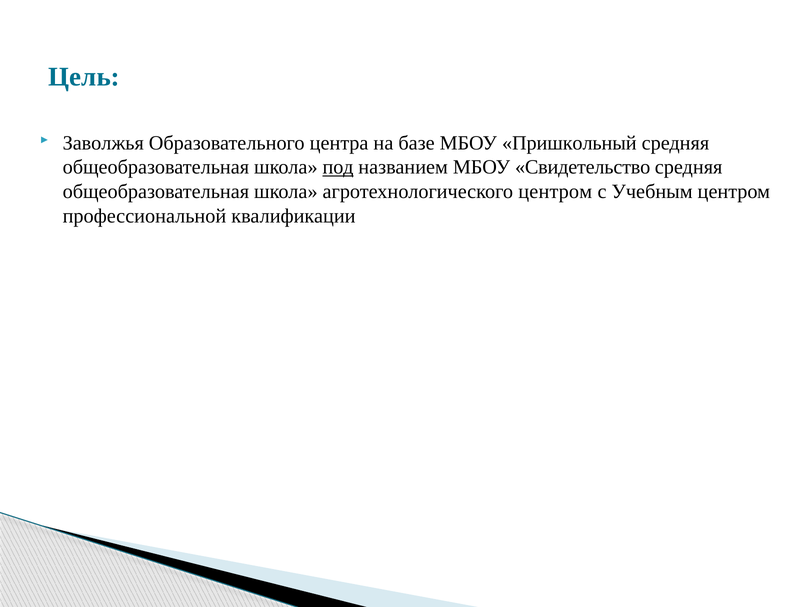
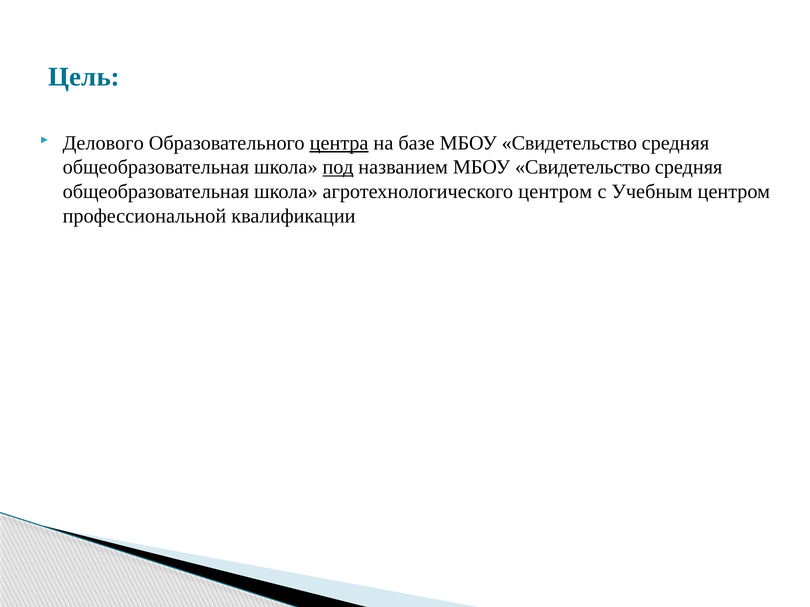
Заволжья: Заволжья -> Делового (103, 143)
центра underline: none -> present (339, 143)
базе МБОУ Пришкольный: Пришкольный -> Свидетельство (569, 143)
